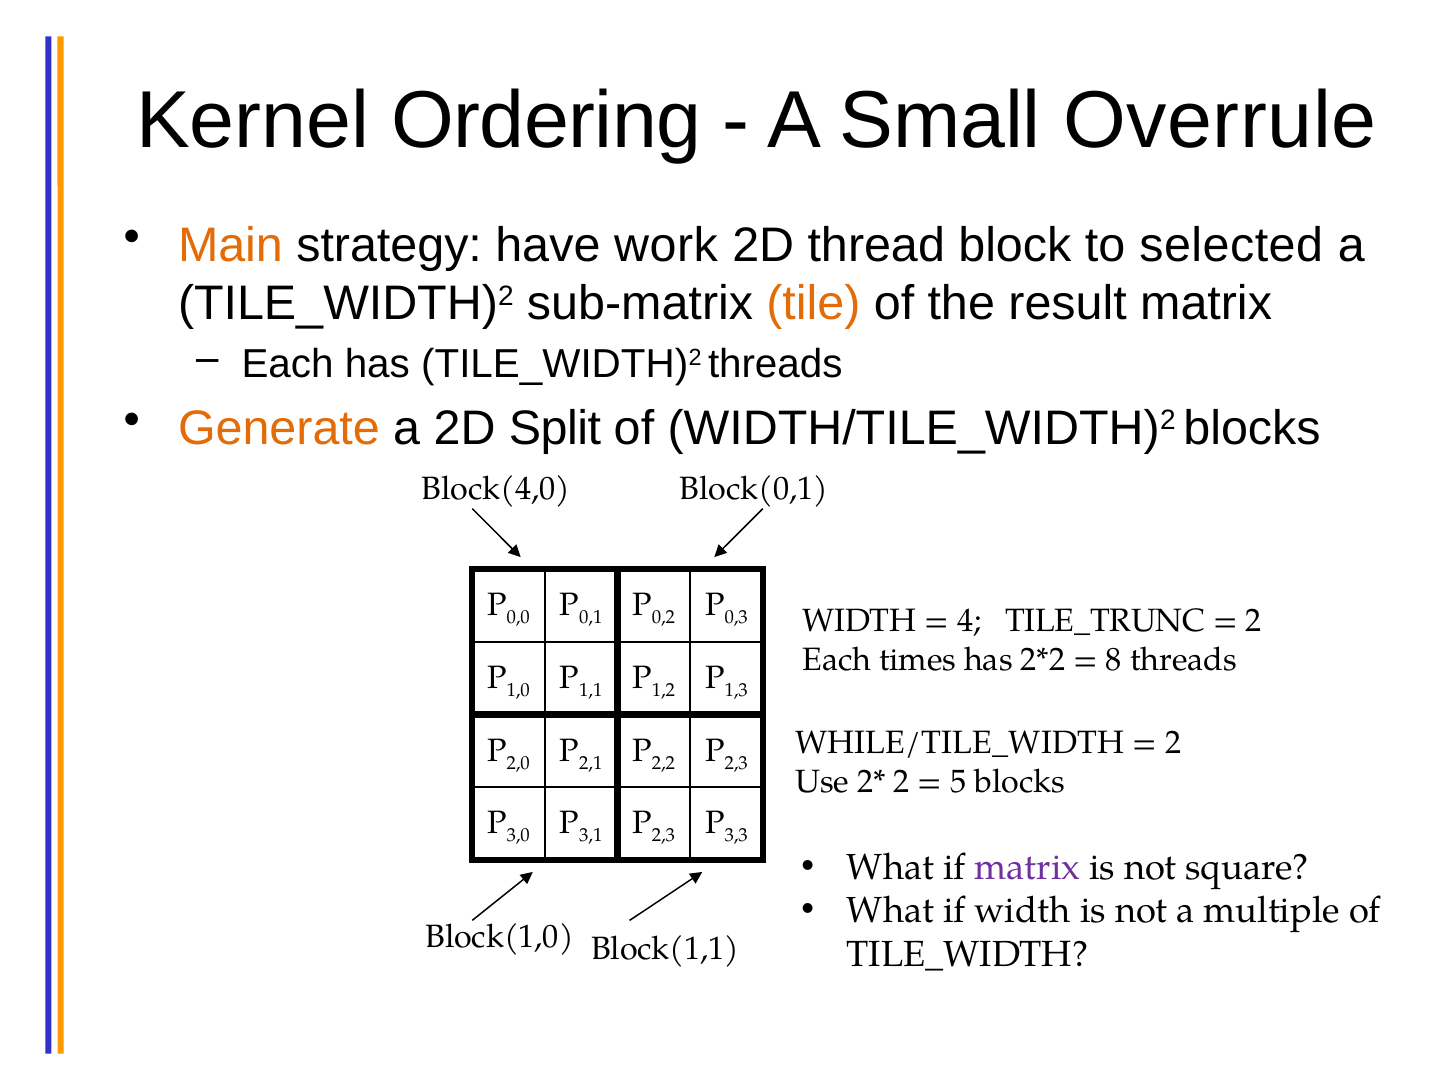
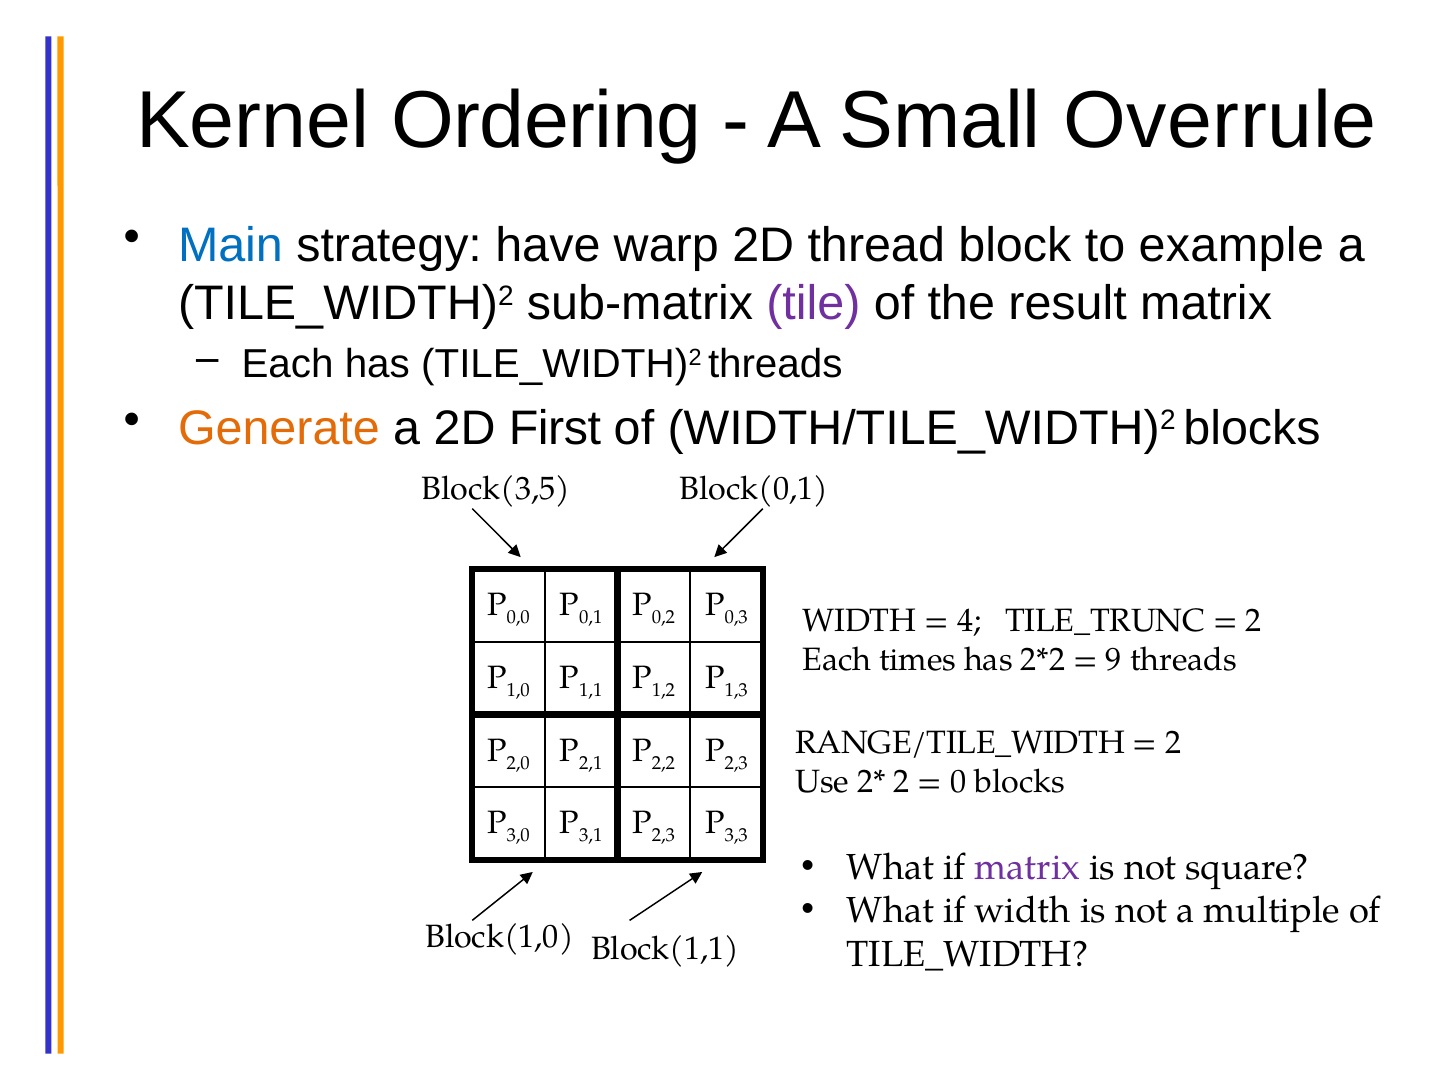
Main colour: orange -> blue (230, 246)
work: work -> warp (666, 246)
selected: selected -> example (1231, 246)
tile colour: orange -> purple (813, 304)
Split: Split -> First (555, 428)
Block(4,0: Block(4,0 -> Block(3,5 (496, 489)
8: 8 -> 9 (1114, 659)
WHILE/TILE_WIDTH: WHILE/TILE_WIDTH -> RANGE/TILE_WIDTH (960, 743)
5: 5 -> 0 (958, 782)
